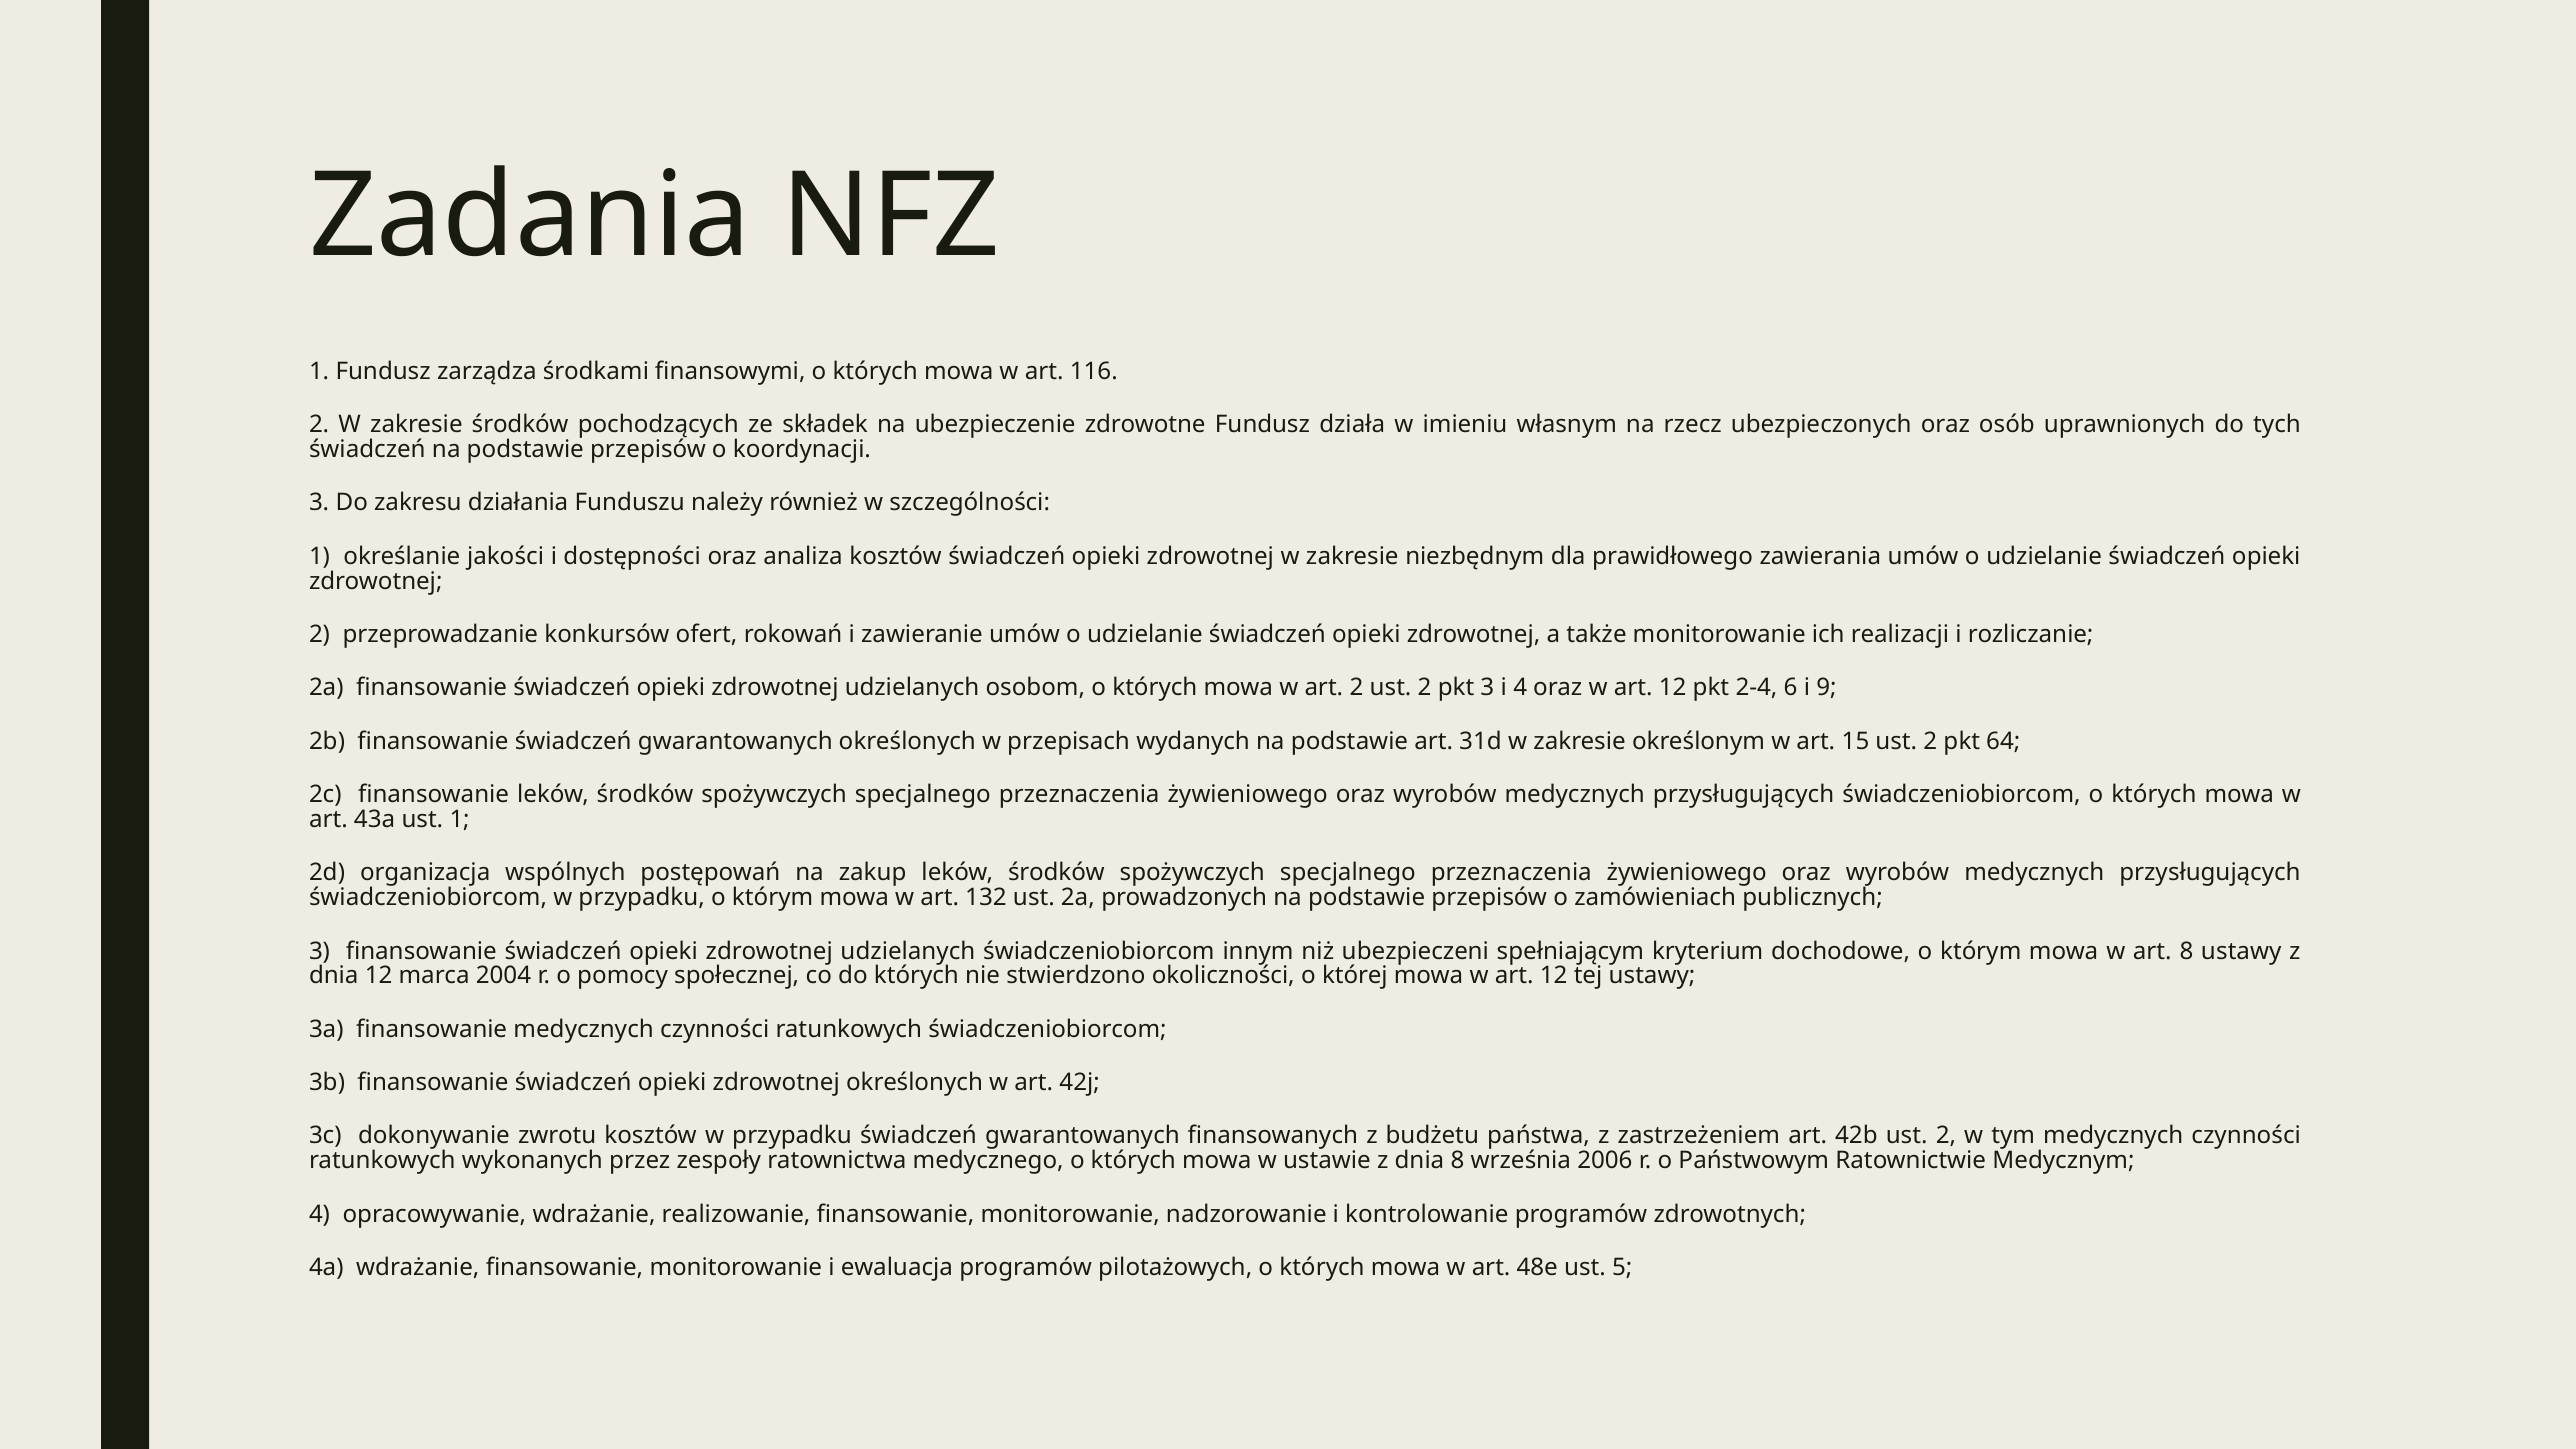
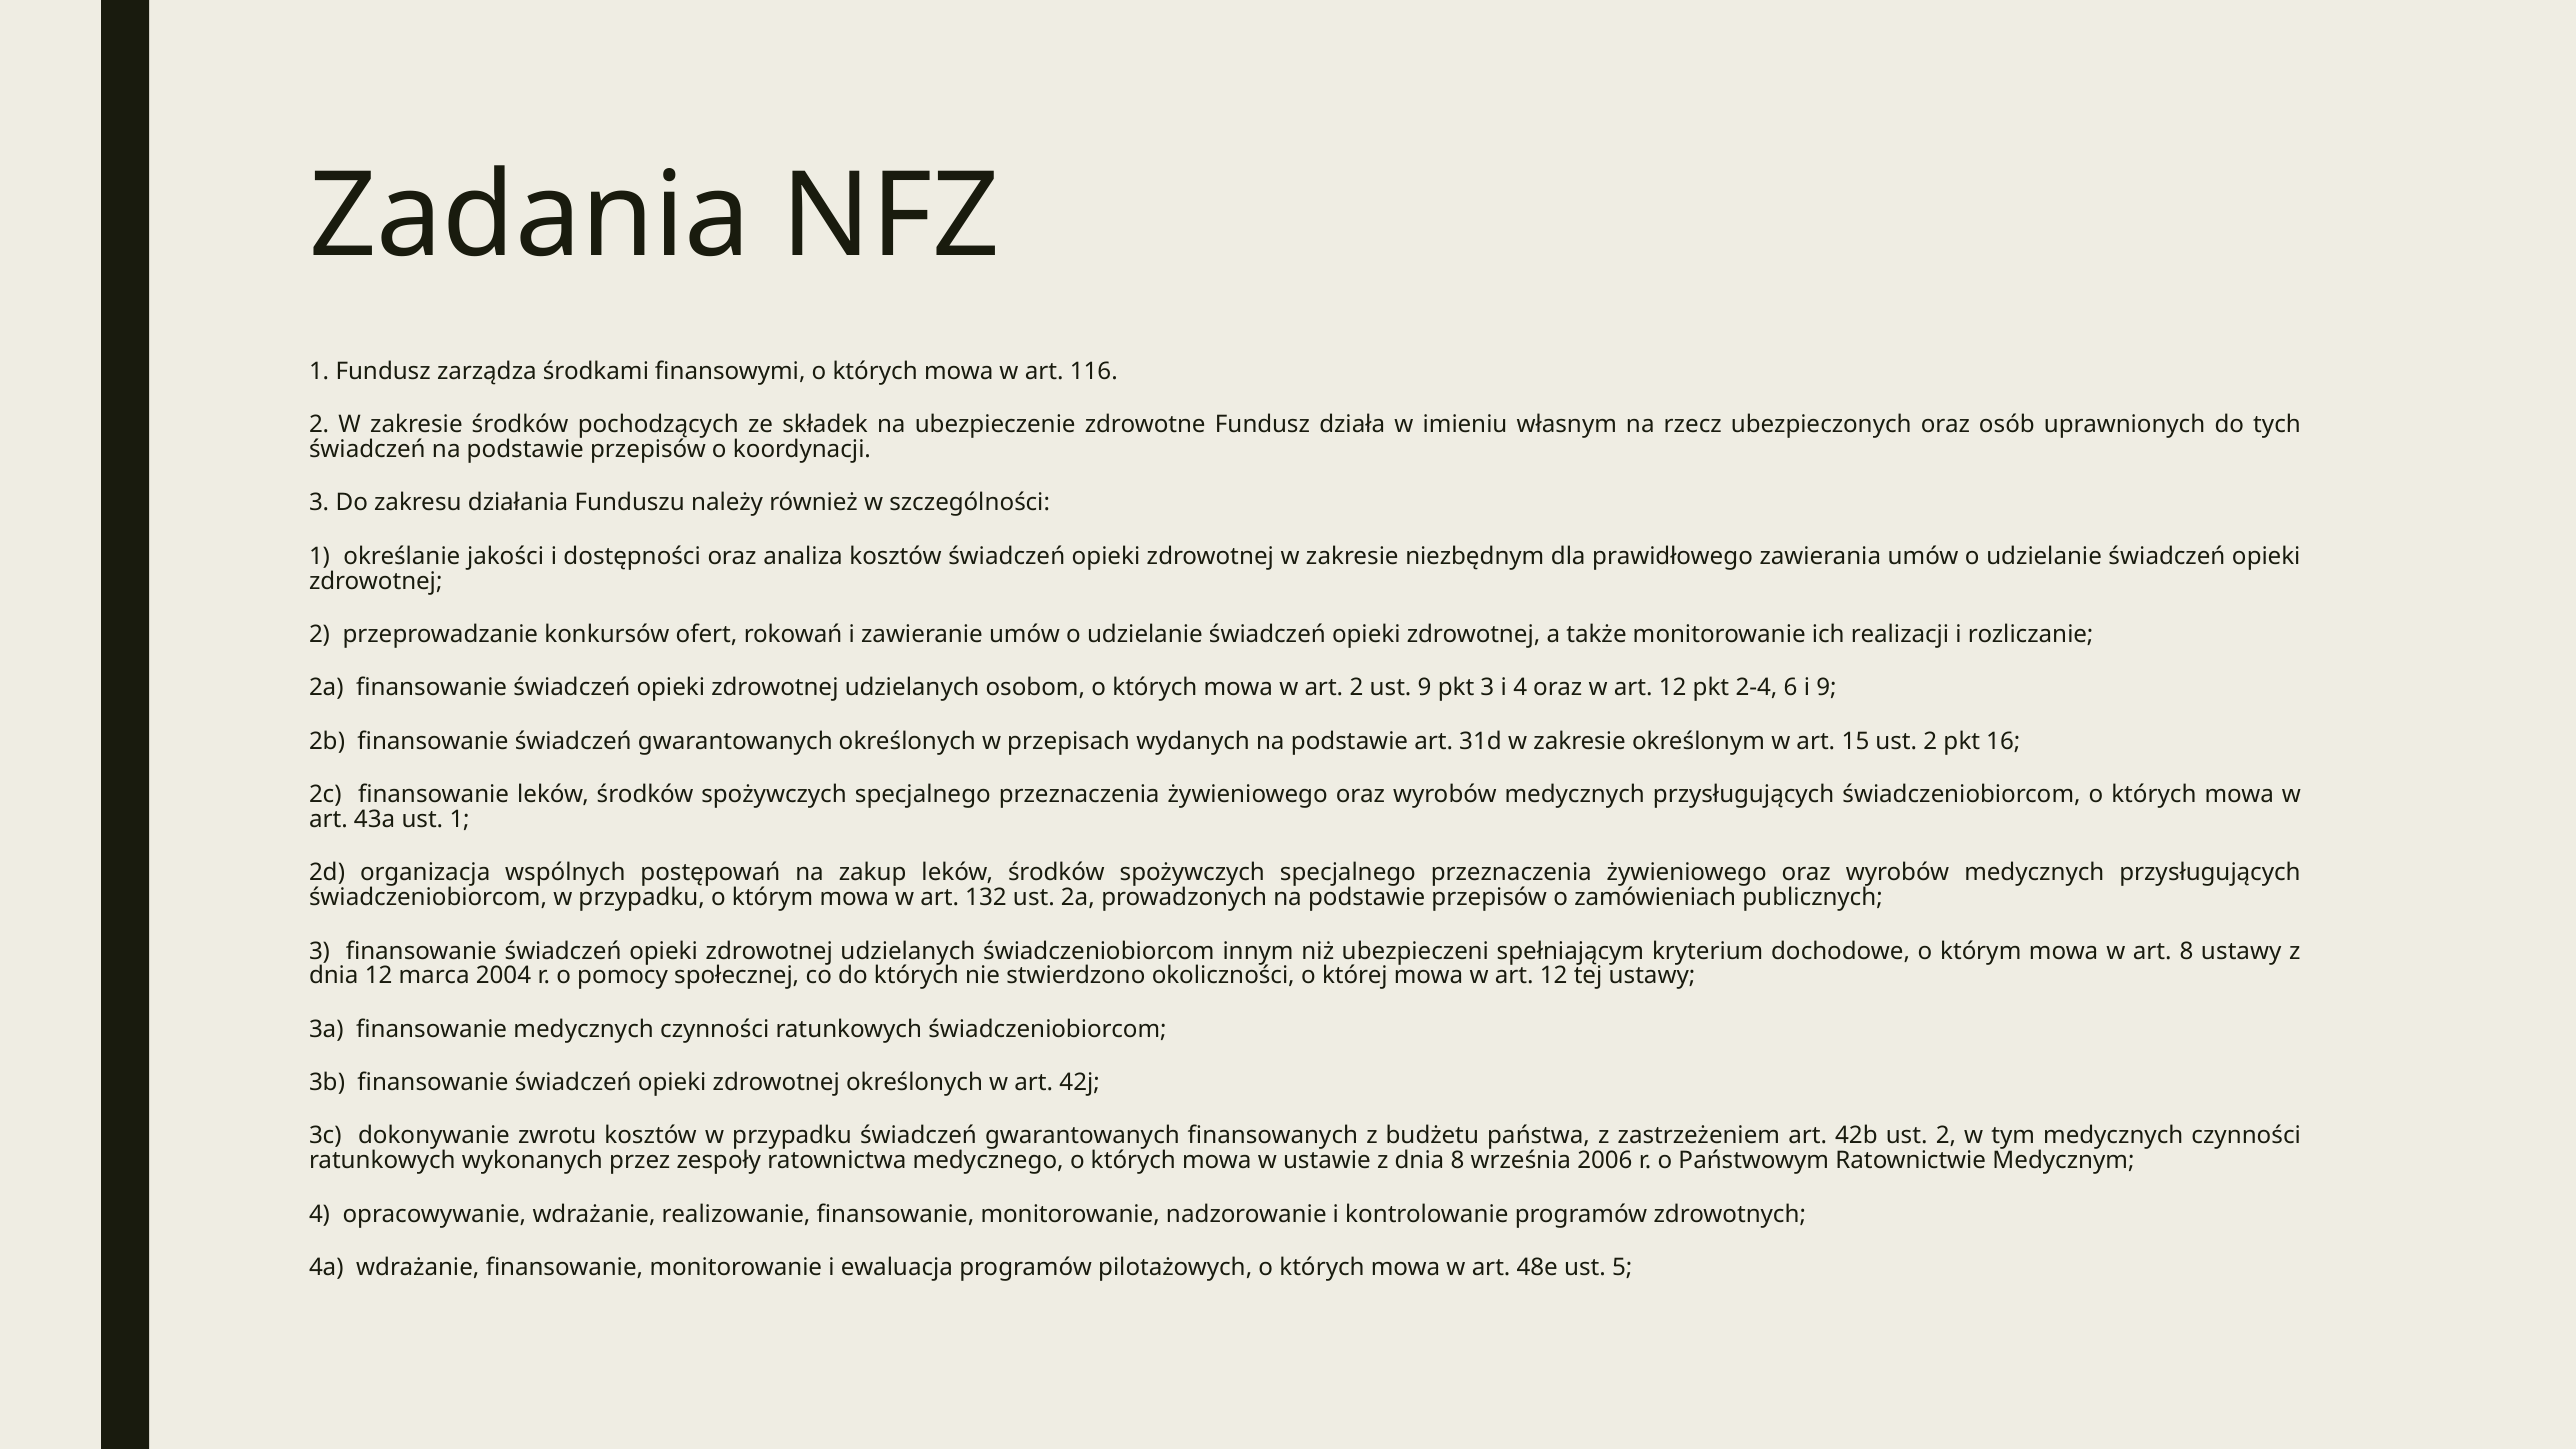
2 ust 2: 2 -> 9 (1424, 688)
64: 64 -> 16 (2003, 741)
